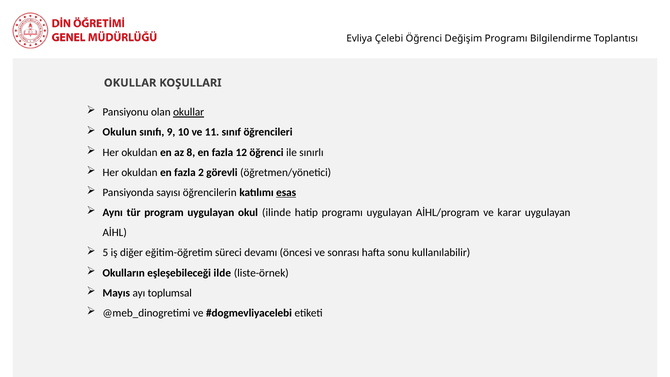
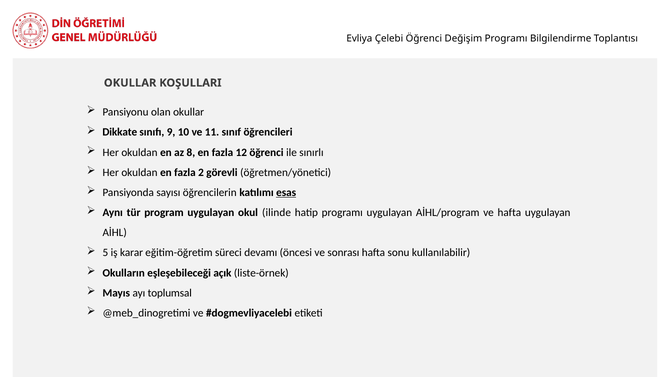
okullar underline: present -> none (189, 112)
Okulun: Okulun -> Dikkate (120, 132)
ve karar: karar -> hafta (509, 213)
diğer: diğer -> karar (132, 253)
ilde: ilde -> açık (222, 273)
